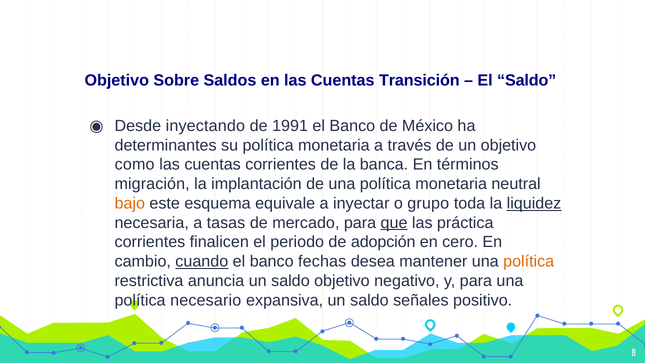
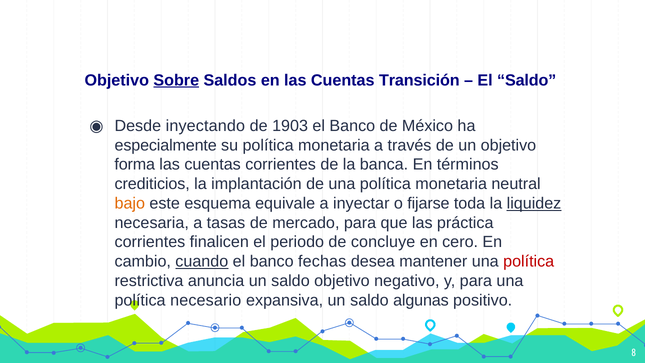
Sobre underline: none -> present (176, 80)
1991: 1991 -> 1903 (290, 126)
determinantes: determinantes -> especialmente (166, 145)
como: como -> forma (135, 165)
migración: migración -> crediticios (152, 184)
grupo: grupo -> fijarse (428, 203)
que underline: present -> none (394, 223)
adopción: adopción -> concluye (383, 242)
política colour: orange -> red (529, 261)
señales: señales -> algunas (421, 300)
